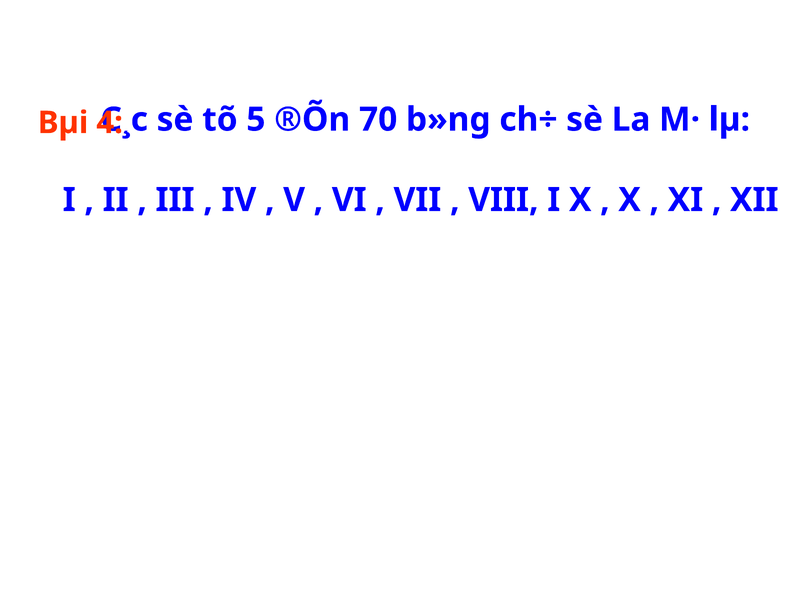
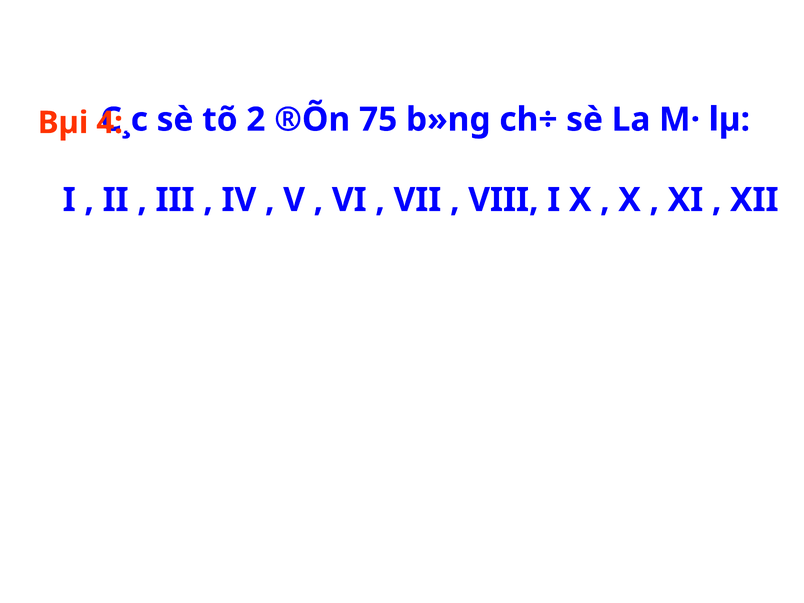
5: 5 -> 2 (256, 120)
70: 70 -> 75 (378, 120)
